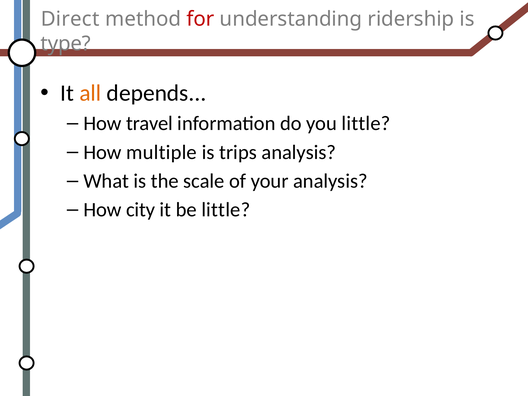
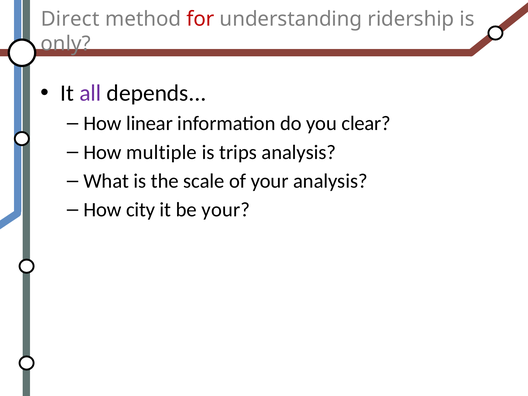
type: type -> only (66, 44)
all colour: orange -> purple (90, 93)
travel: travel -> linear (149, 123)
you little: little -> clear (366, 123)
be little: little -> your (226, 210)
